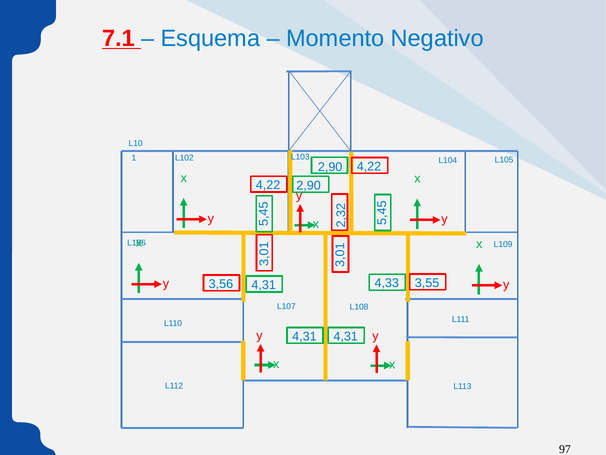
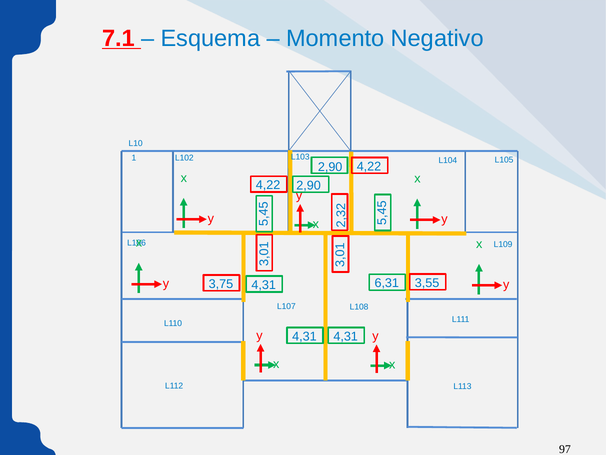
4,33: 4,33 -> 6,31 (387, 283)
3,56: 3,56 -> 3,75 (221, 284)
